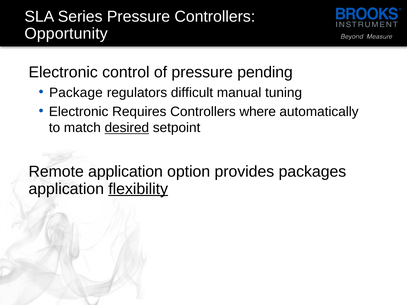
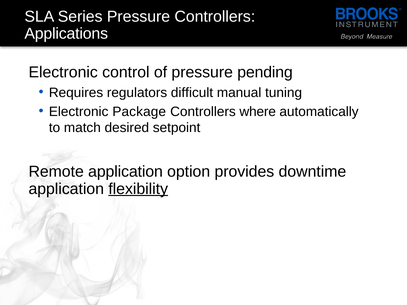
Opportunity: Opportunity -> Applications (66, 34)
Package: Package -> Requires (76, 93)
Requires: Requires -> Package (139, 112)
desired underline: present -> none (127, 128)
packages: packages -> downtime (312, 172)
